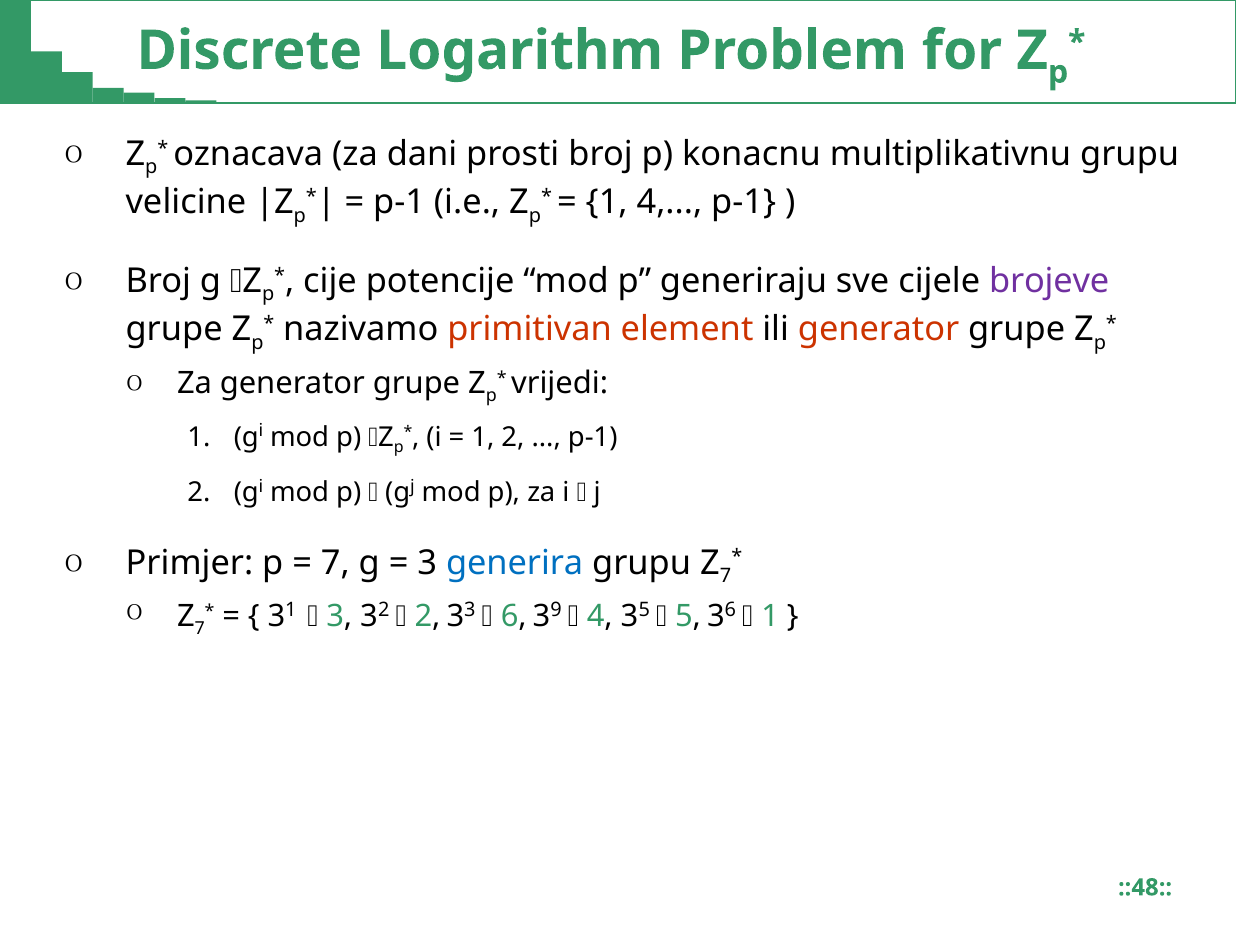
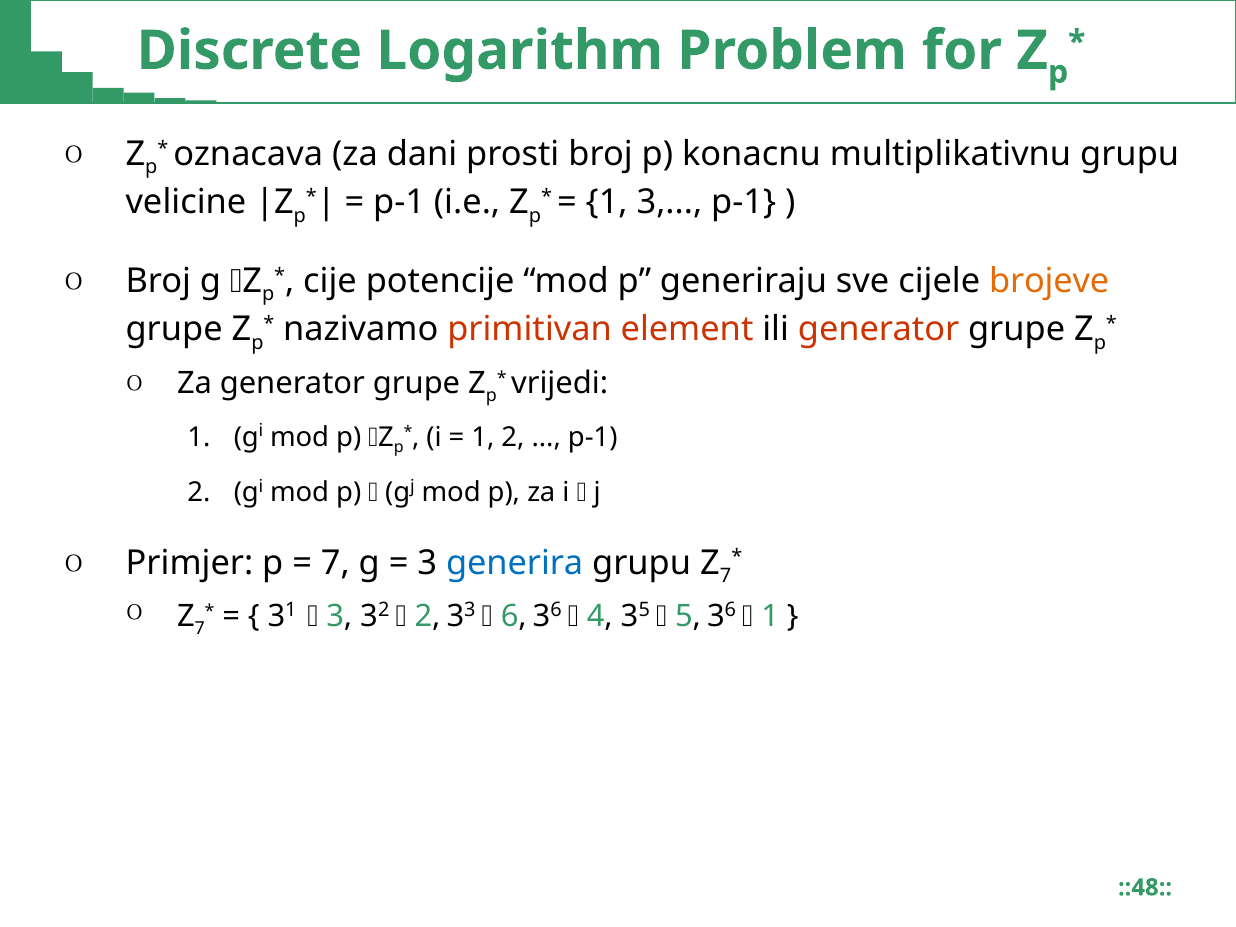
1 4: 4 -> 3 (669, 202)
brojeve colour: purple -> orange (1049, 281)
6 3 9: 9 -> 6 (556, 610)
